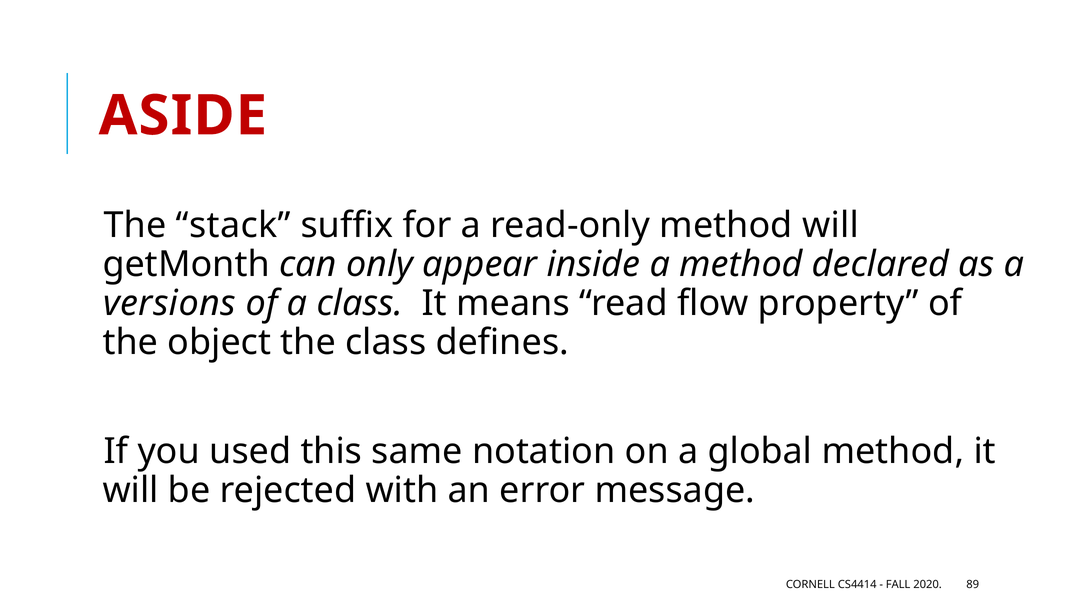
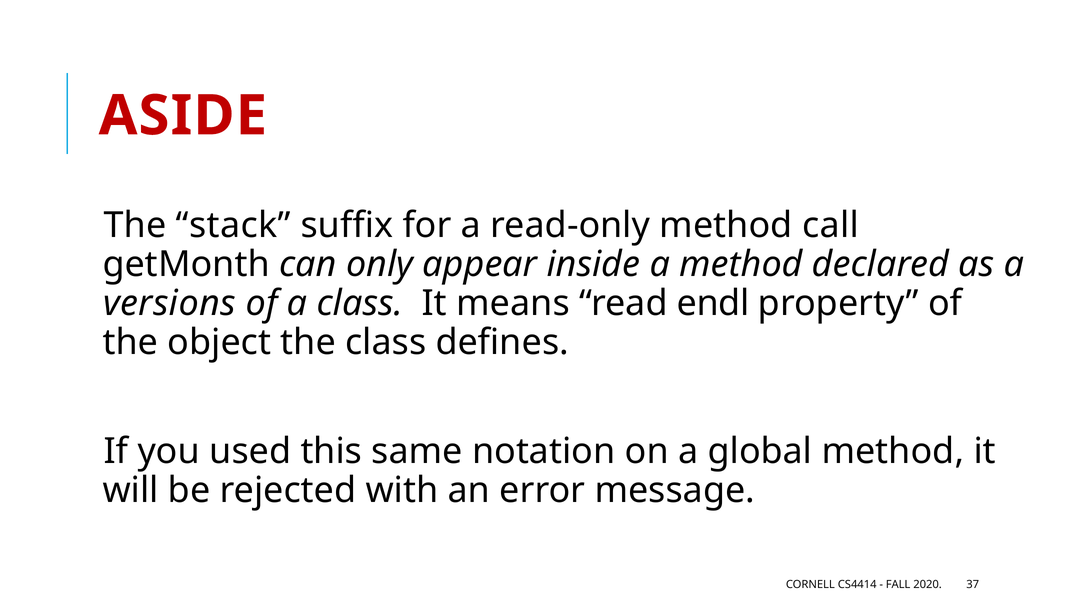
method will: will -> call (831, 225)
flow: flow -> endl (713, 303)
89: 89 -> 37 (973, 584)
